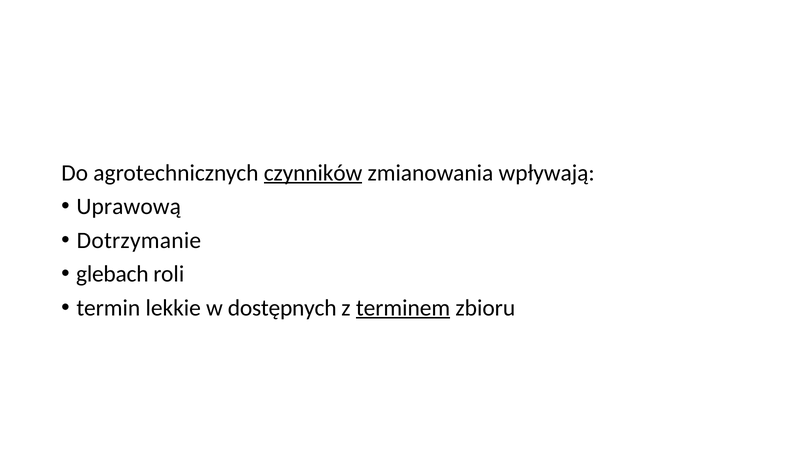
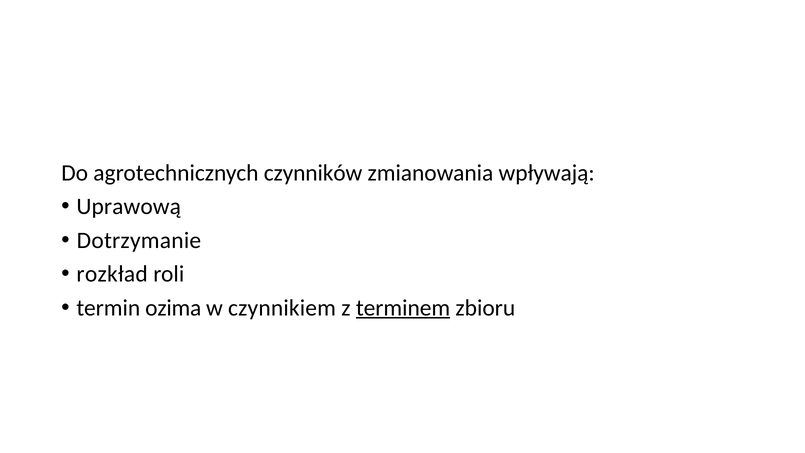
czynników underline: present -> none (313, 173)
glebach: glebach -> rozkład (112, 274)
lekkie: lekkie -> ozima (173, 308)
dostępnych: dostępnych -> czynnikiem (282, 308)
